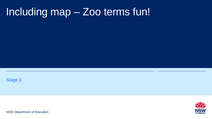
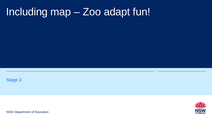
terms: terms -> adapt (117, 12)
